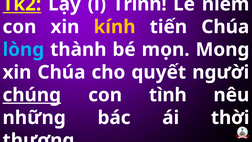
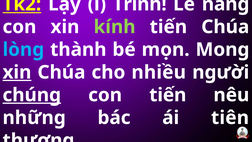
niềm: niềm -> nắng (226, 4)
kính colour: yellow -> light green (115, 27)
xin underline: none -> present (17, 72)
quyết: quyết -> nhiều (159, 72)
con tình: tình -> tiến (168, 95)
thời: thời -> tiên (230, 118)
